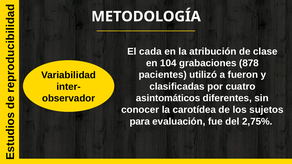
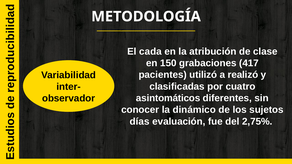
104: 104 -> 150 (168, 63)
878: 878 -> 417 (249, 63)
fueron: fueron -> realizó (243, 75)
carotídea: carotídea -> dinámico (194, 110)
para: para -> días (140, 122)
